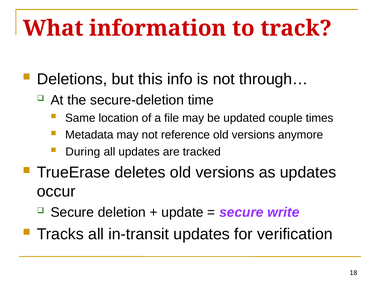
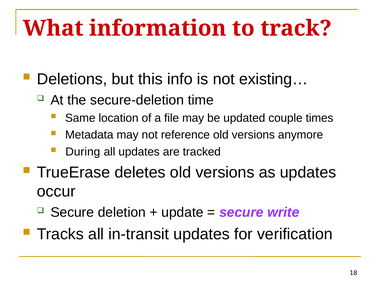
through…: through… -> existing… (274, 79)
